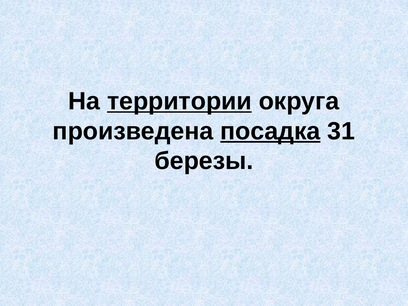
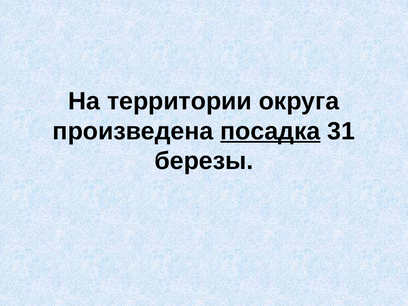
территории underline: present -> none (179, 101)
